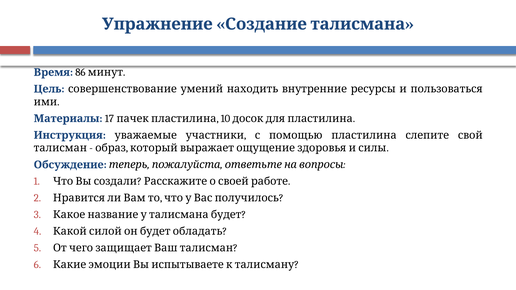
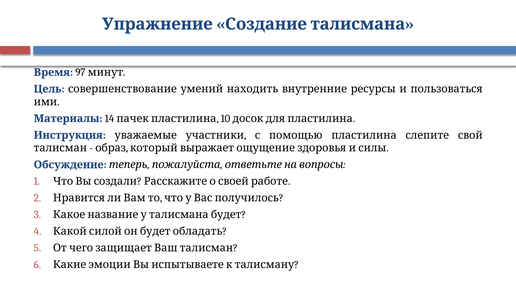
86: 86 -> 97 (80, 72)
17: 17 -> 14 (109, 119)
